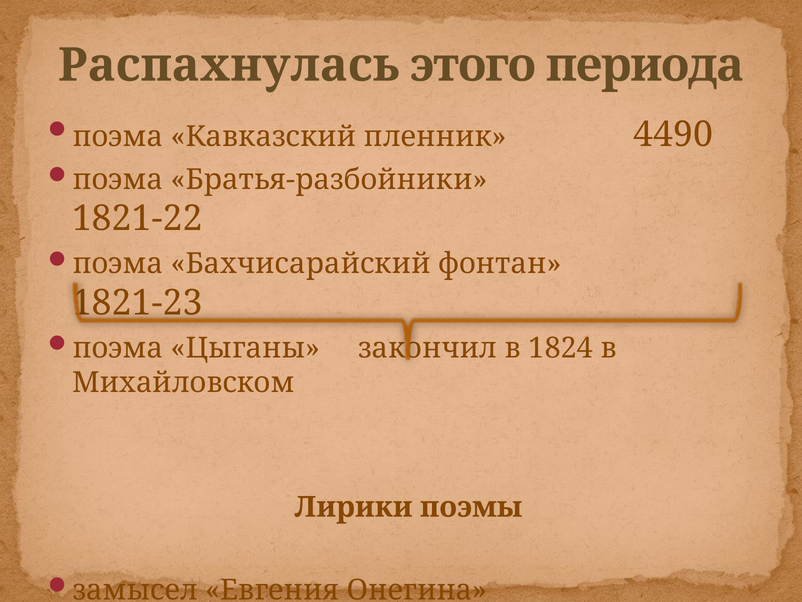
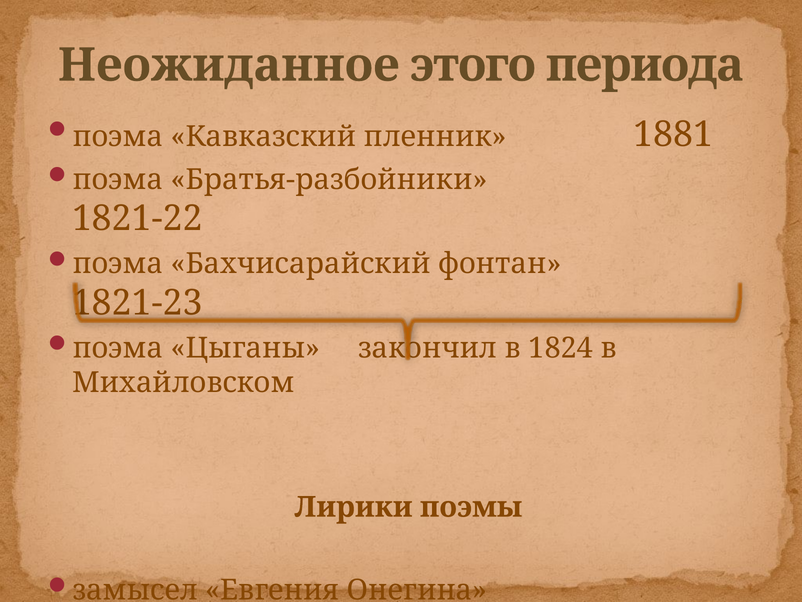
Распахнулась: Распахнулась -> Неожиданное (229, 65)
4490: 4490 -> 1881 (673, 134)
